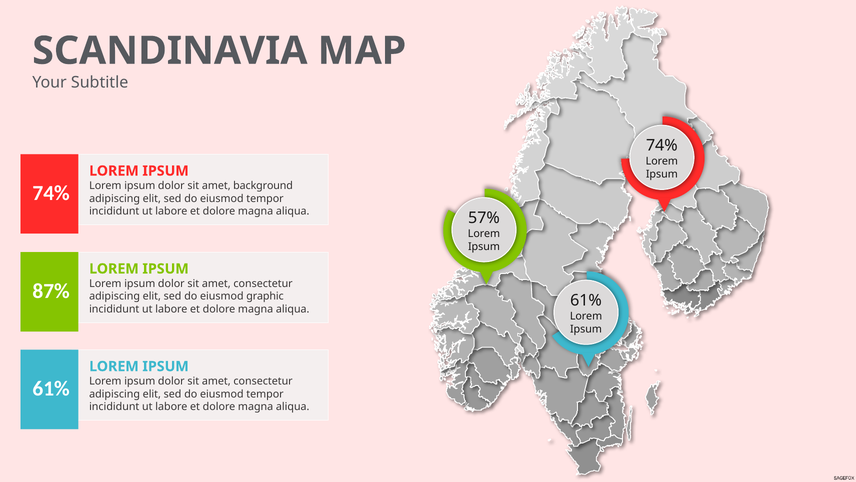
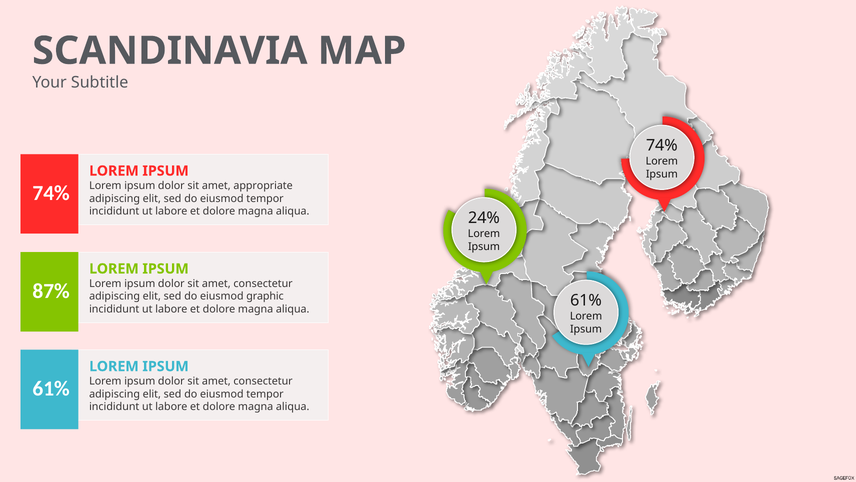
background: background -> appropriate (263, 185)
57%: 57% -> 24% (484, 218)
